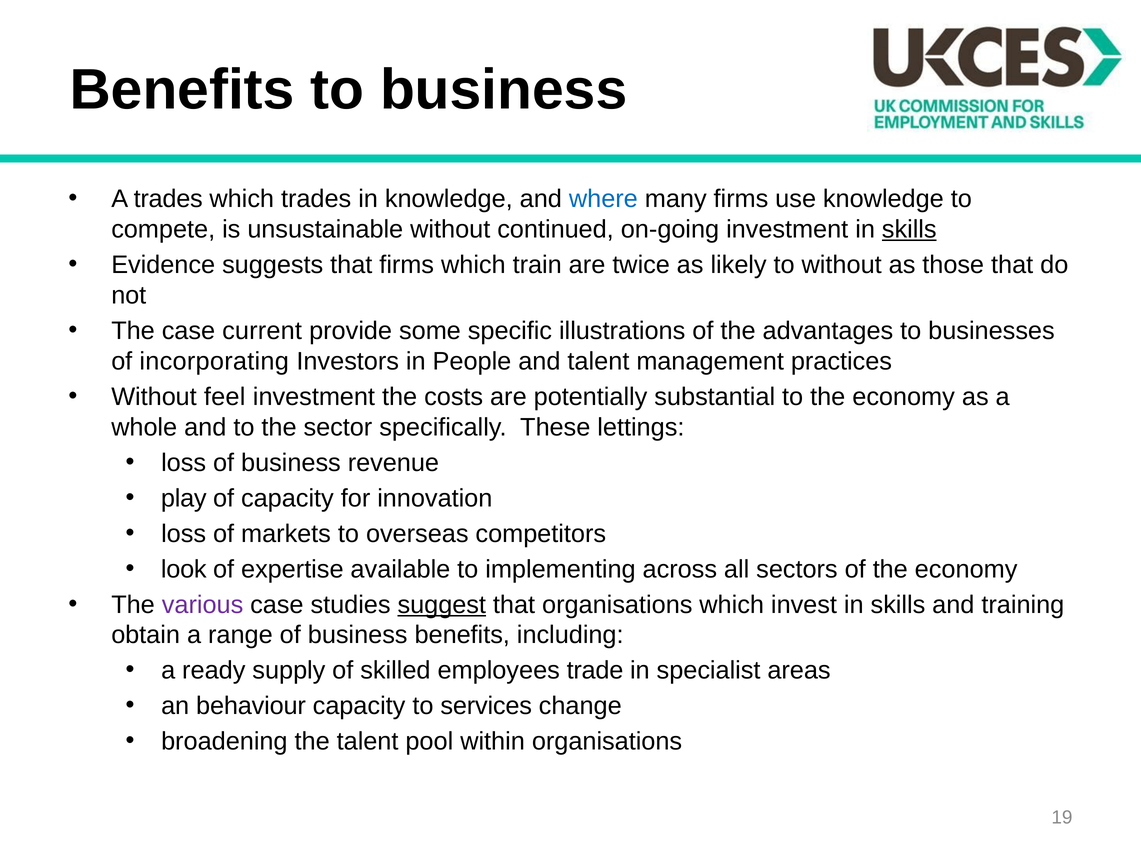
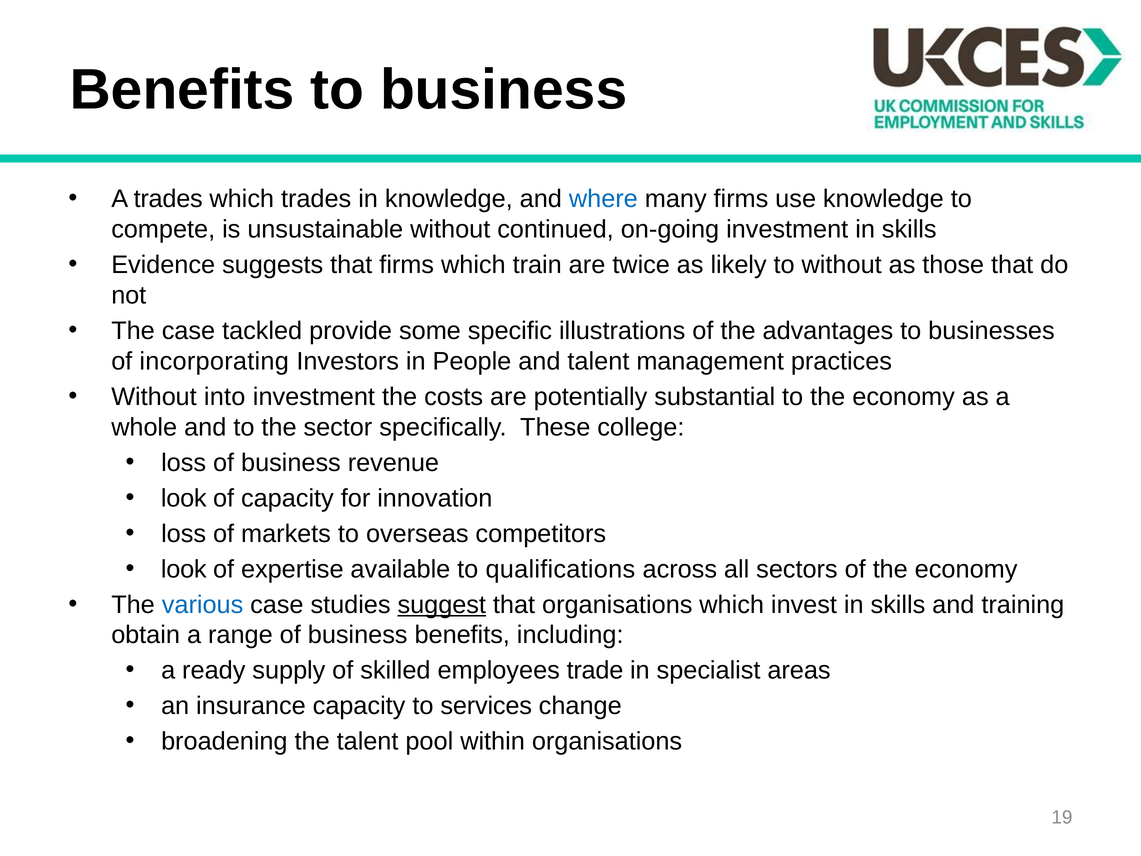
skills underline: present -> none (909, 229)
current: current -> tackled (262, 331)
feel: feel -> into (225, 397)
lettings: lettings -> college (641, 427)
play: play -> look (184, 498)
implementing: implementing -> qualifications (560, 569)
various colour: purple -> blue (203, 605)
behaviour: behaviour -> insurance (251, 706)
